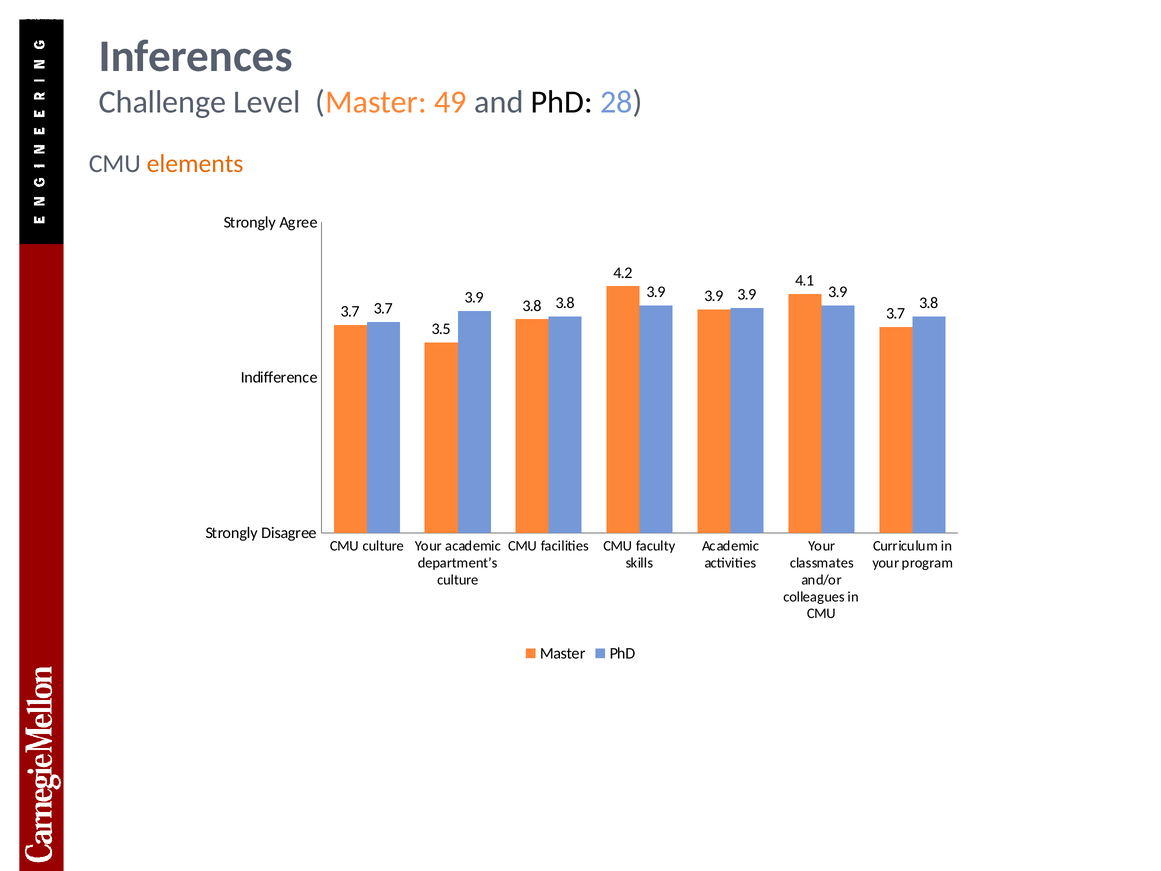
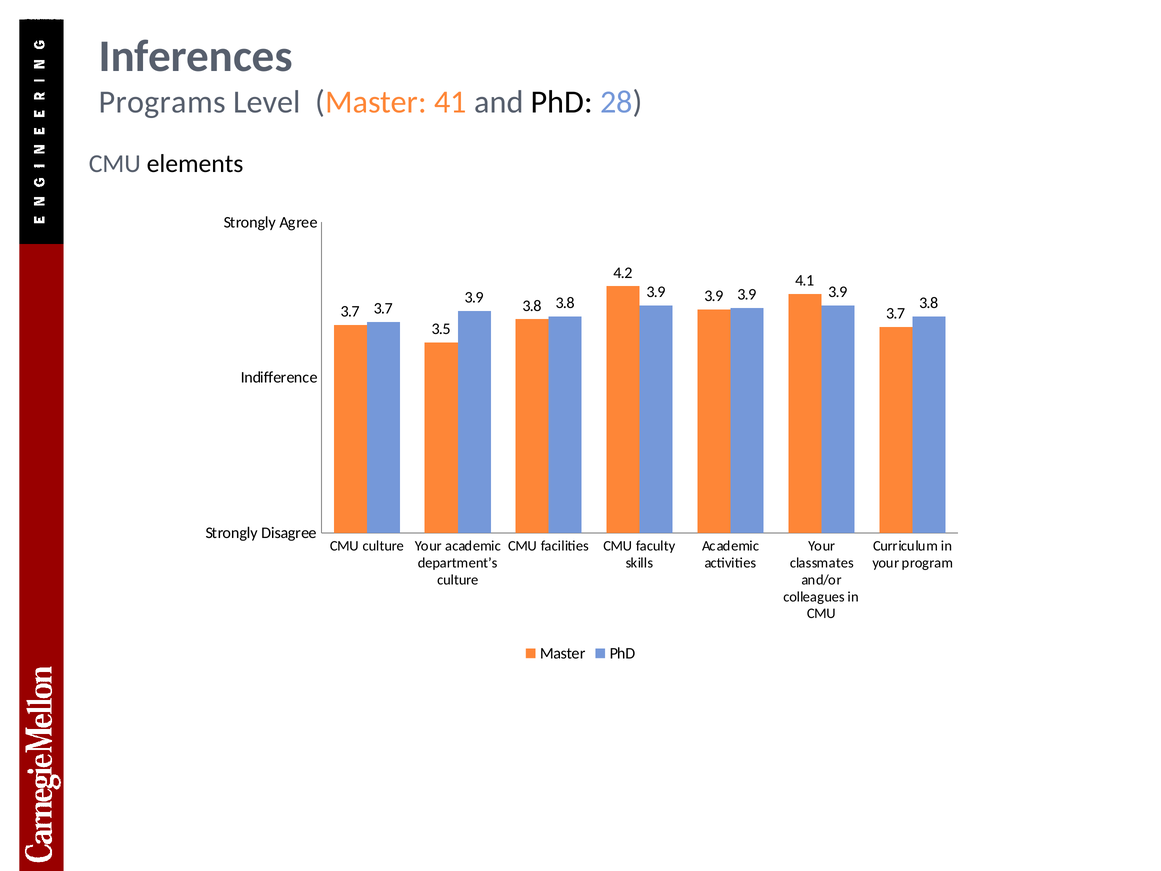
Challenge: Challenge -> Programs (162, 102)
49: 49 -> 41 (450, 102)
elements colour: orange -> black (195, 164)
